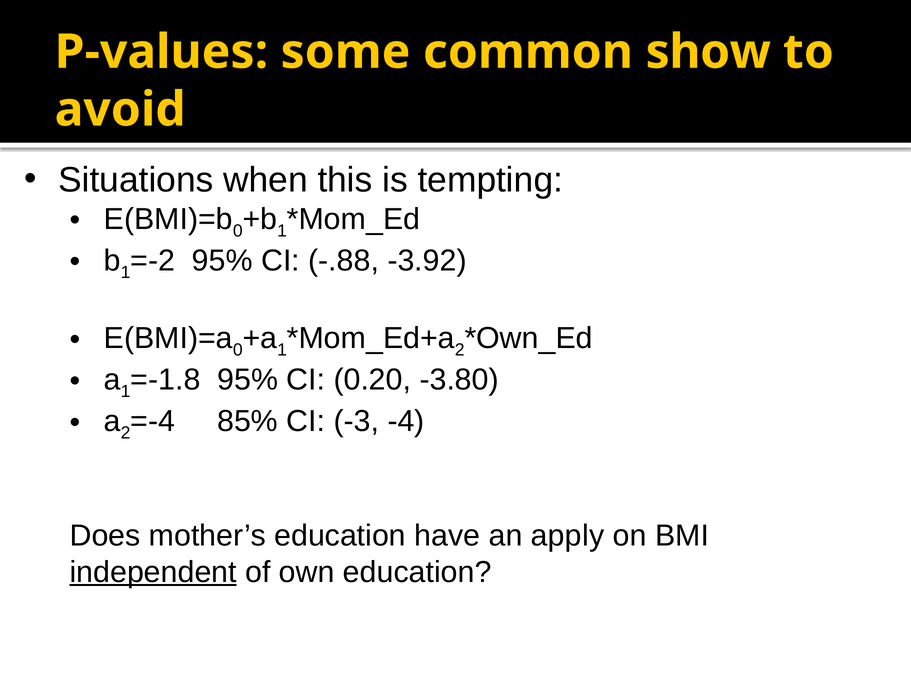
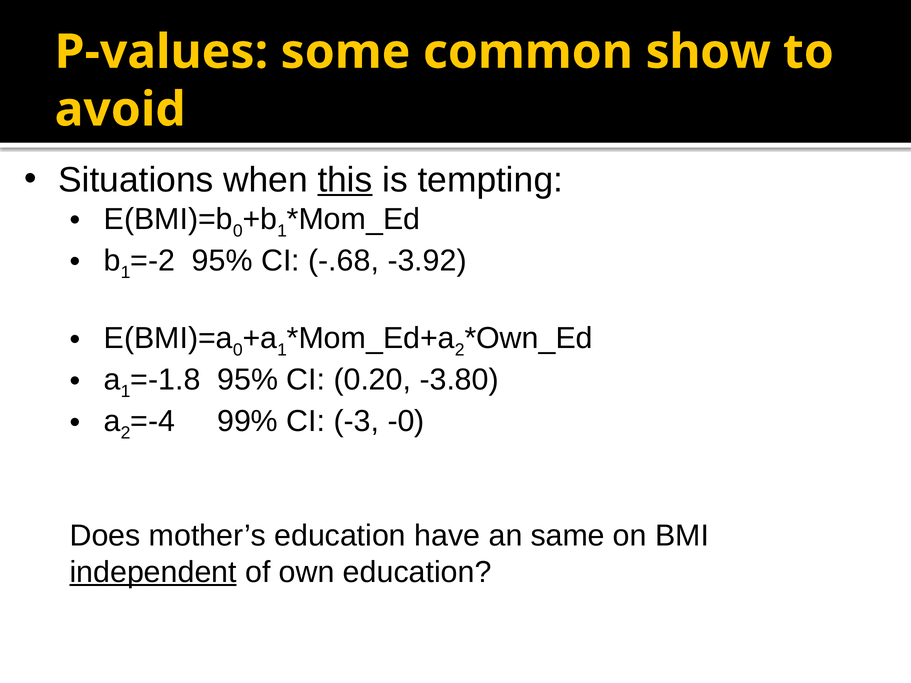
this underline: none -> present (345, 180)
-.88: -.88 -> -.68 (344, 261)
85%: 85% -> 99% (248, 421)
-4: -4 -> -0 (406, 421)
apply: apply -> same (568, 536)
